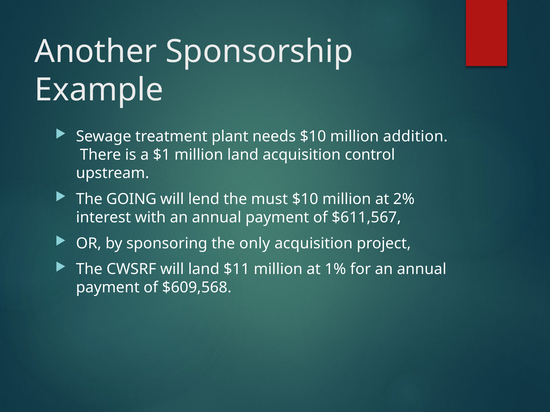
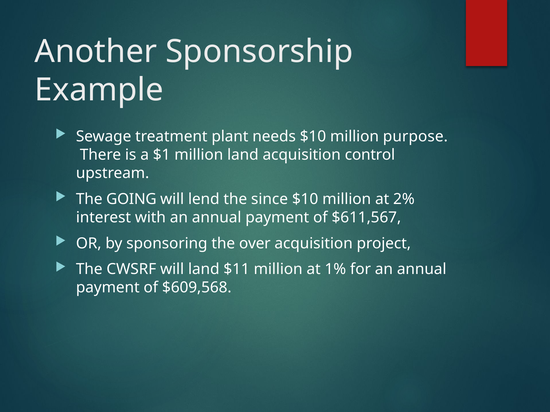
addition: addition -> purpose (415, 137)
must: must -> since (270, 199)
only: only -> over (255, 244)
